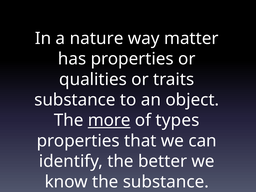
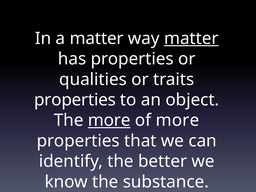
a nature: nature -> matter (97, 38)
matter underline: none -> present (191, 38)
substance: substance -> properties (75, 100)
of types: types -> more (177, 120)
